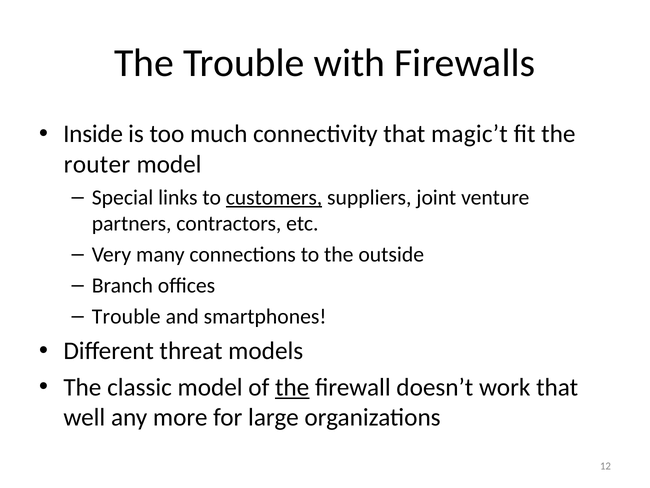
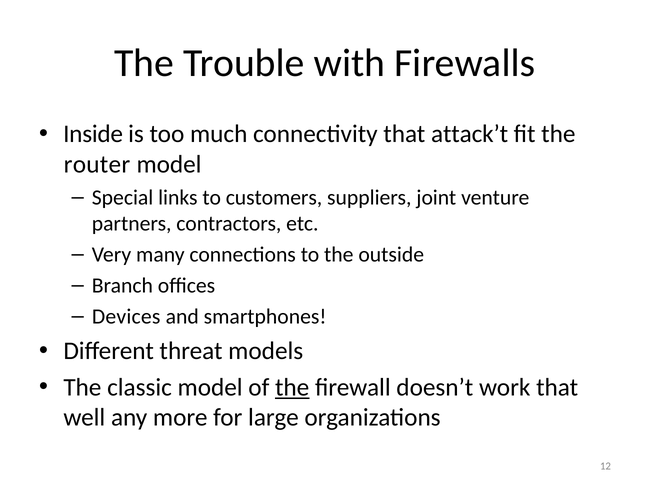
magic’t: magic’t -> attack’t (470, 134)
customers underline: present -> none (274, 197)
Trouble: Trouble -> Devices (126, 316)
